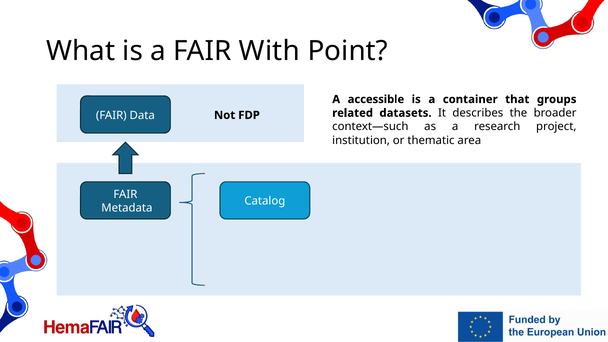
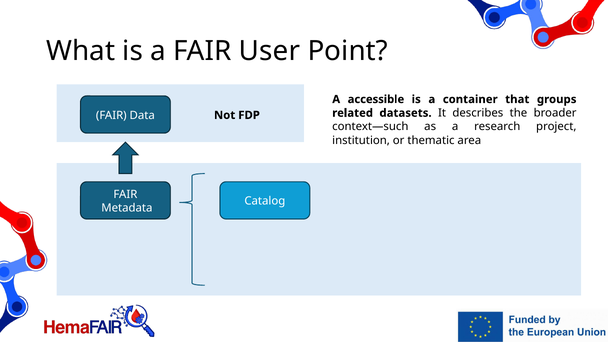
With: With -> User (269, 51)
